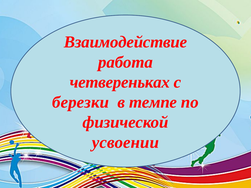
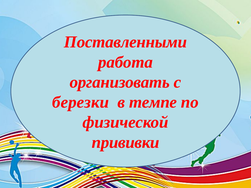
Взаимодействие: Взаимодействие -> Поставленными (125, 42)
четвереньках: четвереньках -> организовать (120, 82)
усвоении: усвоении -> прививки (126, 143)
